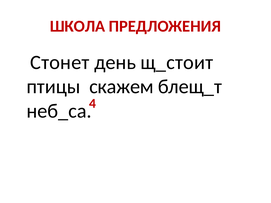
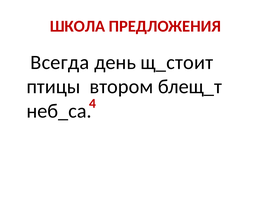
Стонет: Стонет -> Всегда (60, 62)
скажем: скажем -> втором (121, 87)
